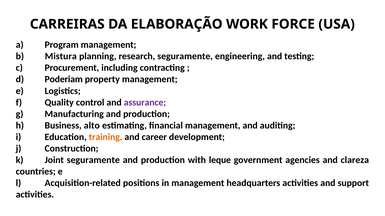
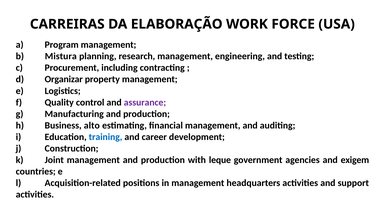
research seguramente: seguramente -> management (185, 56)
Poderiam: Poderiam -> Organizar (64, 80)
training colour: orange -> blue (106, 137)
Joint seguramente: seguramente -> management (93, 160)
clareza: clareza -> exigem (355, 160)
